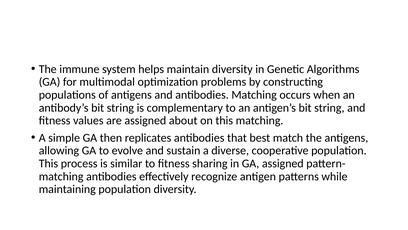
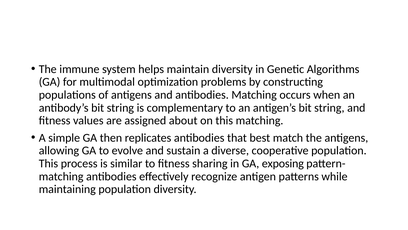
GA assigned: assigned -> exposing (283, 163)
